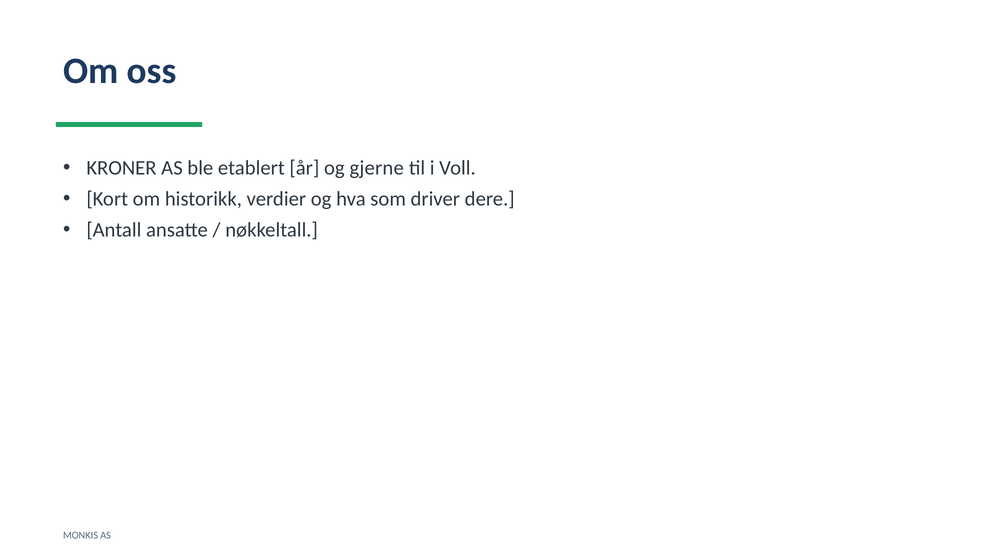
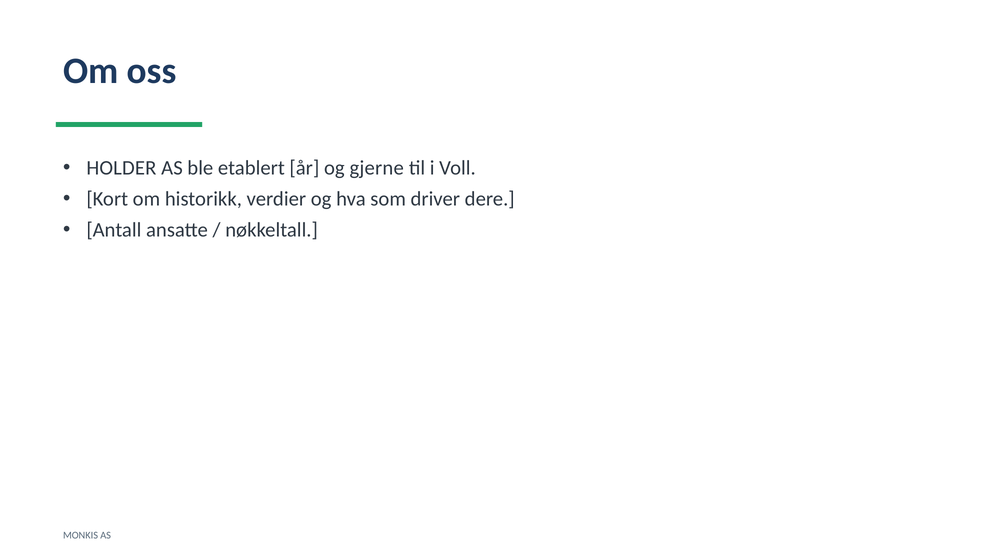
KRONER: KRONER -> HOLDER (121, 168)
